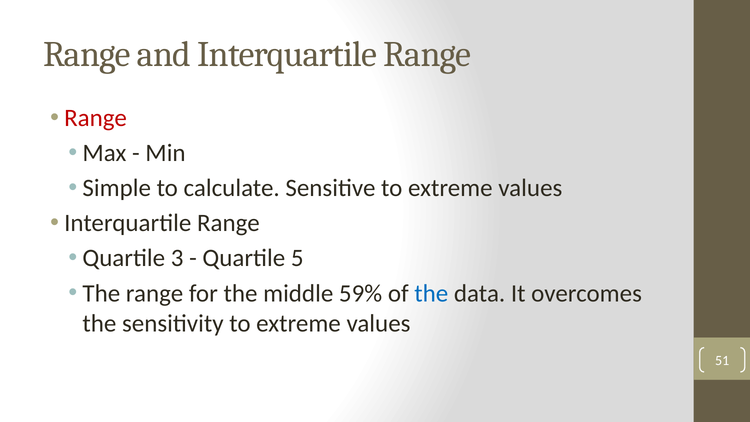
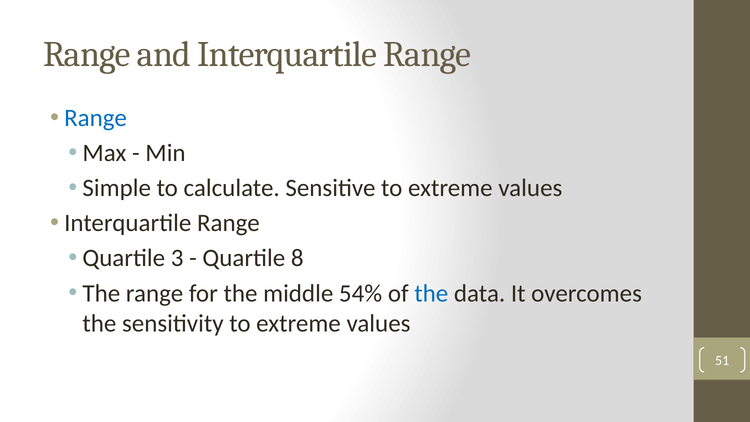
Range colour: red -> blue (96, 118)
5: 5 -> 8 (297, 258)
59%: 59% -> 54% (361, 293)
